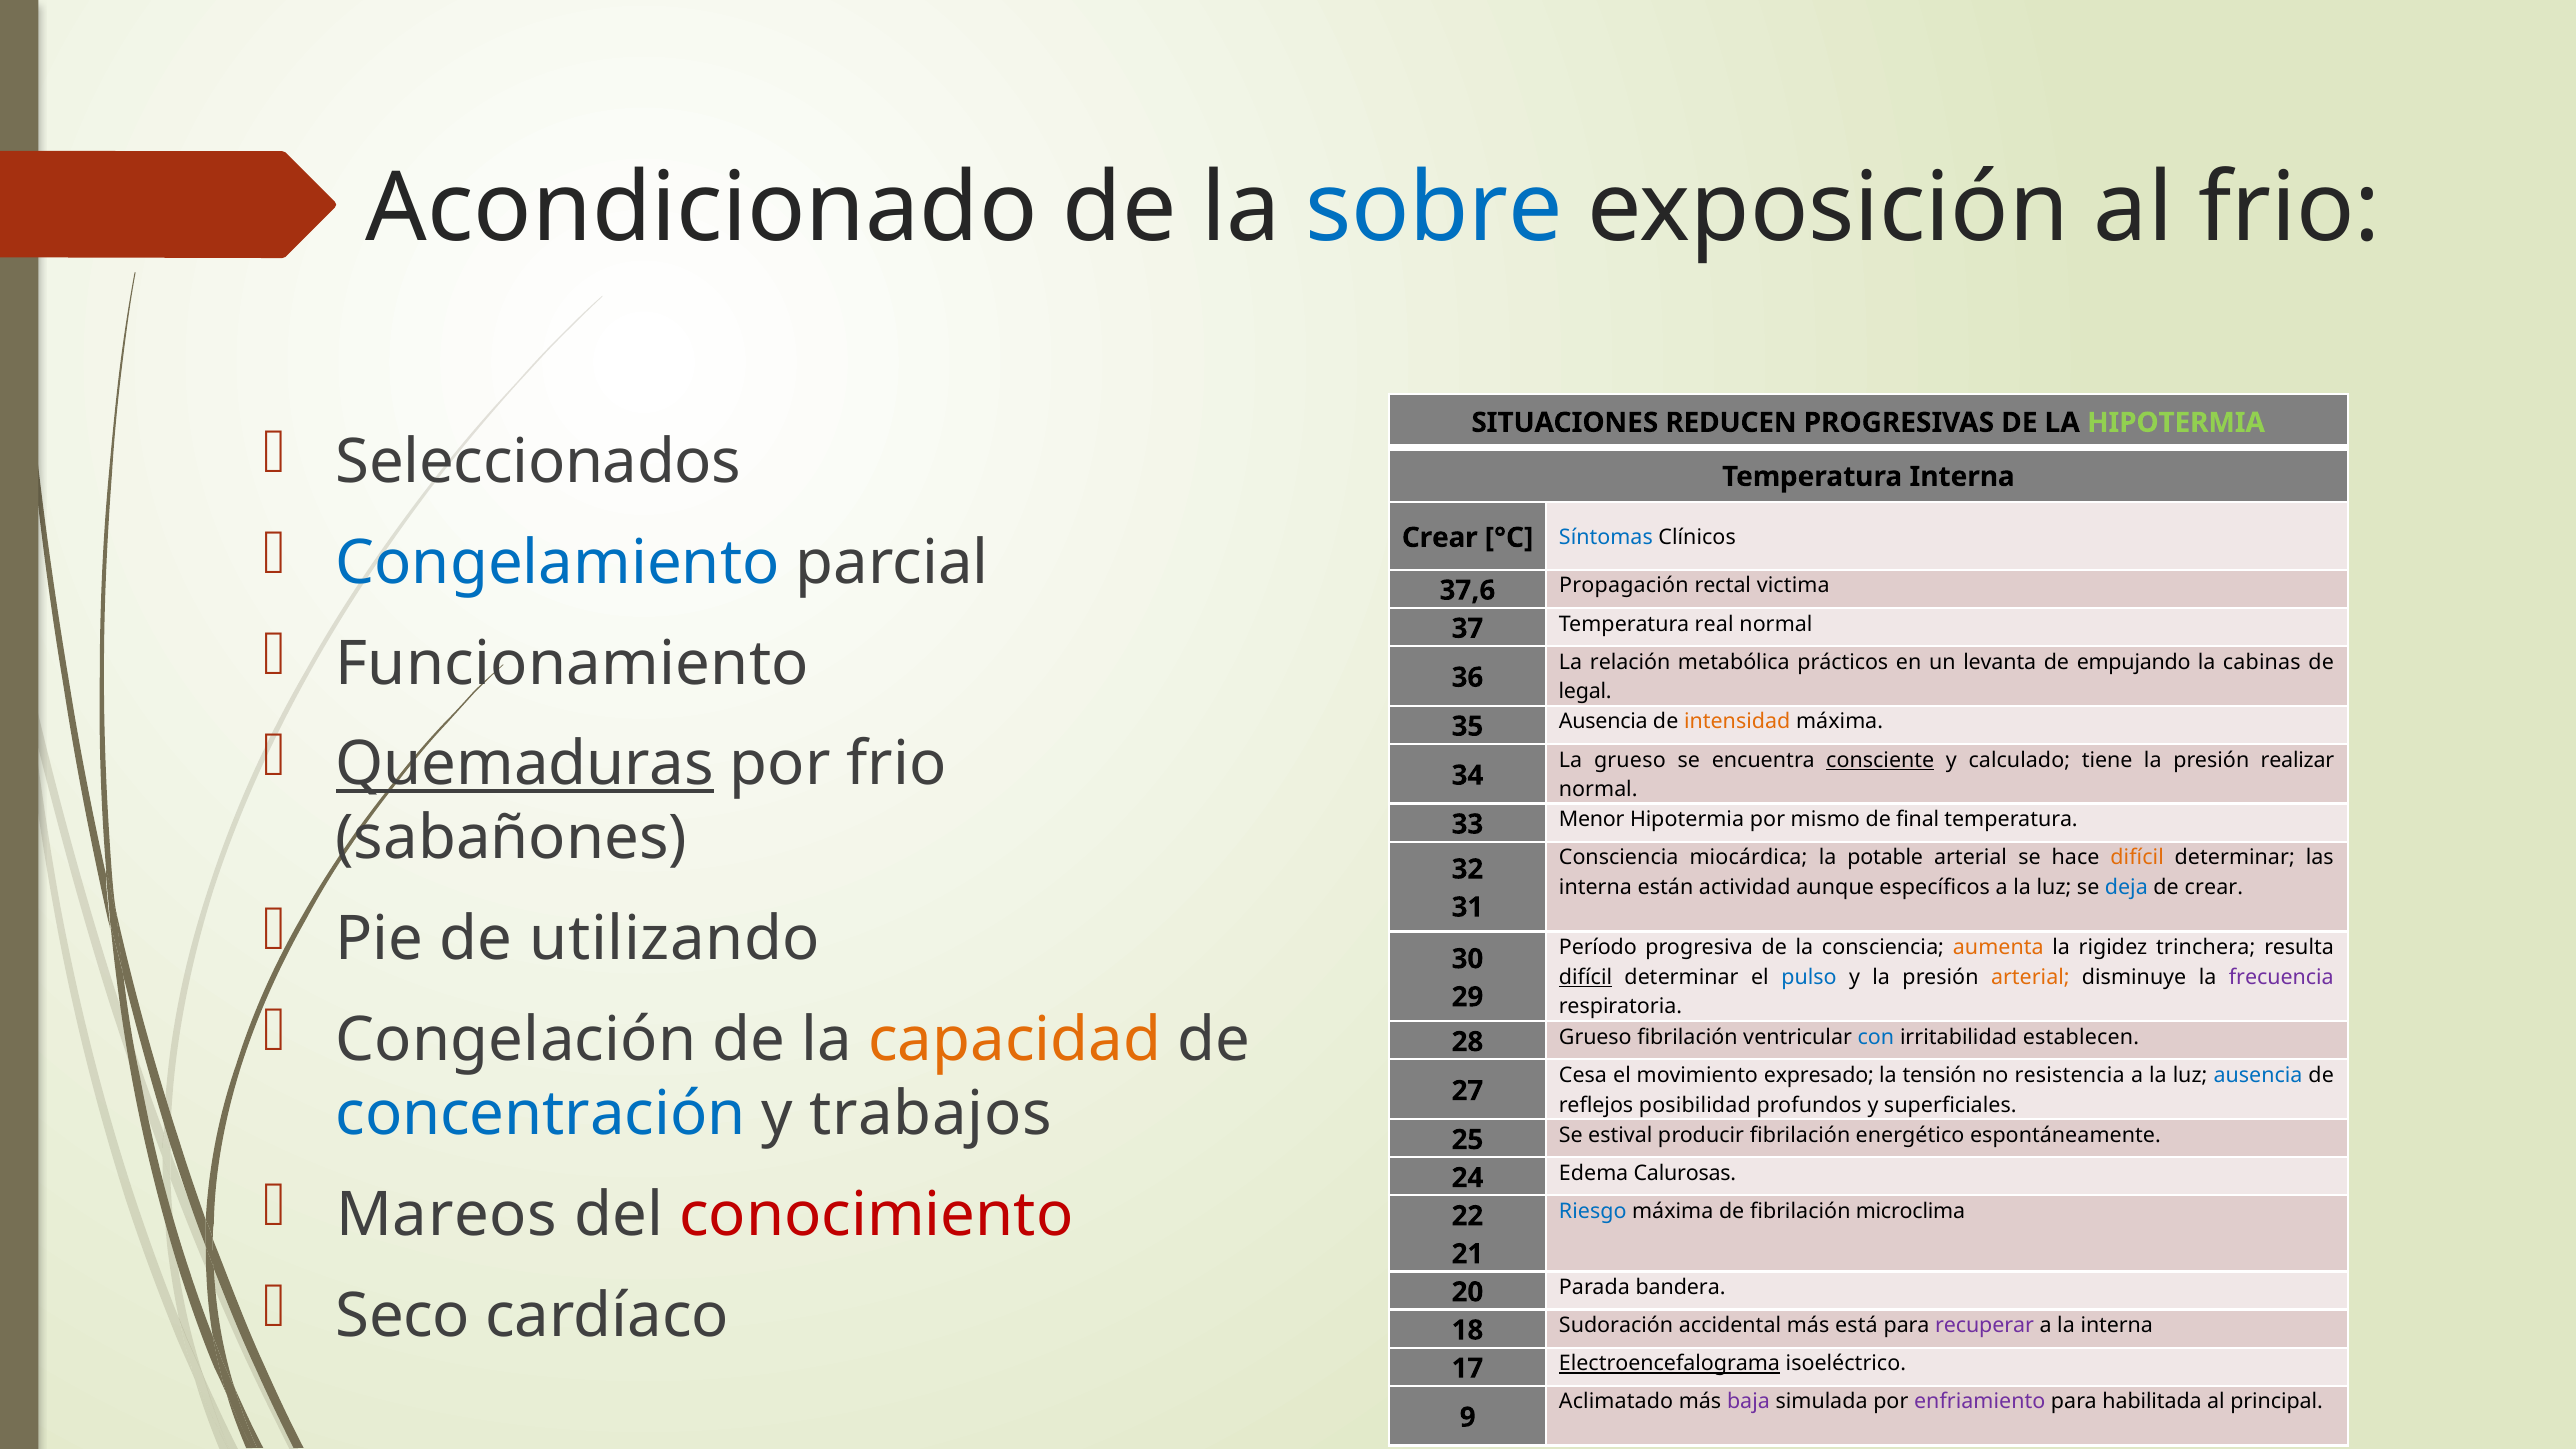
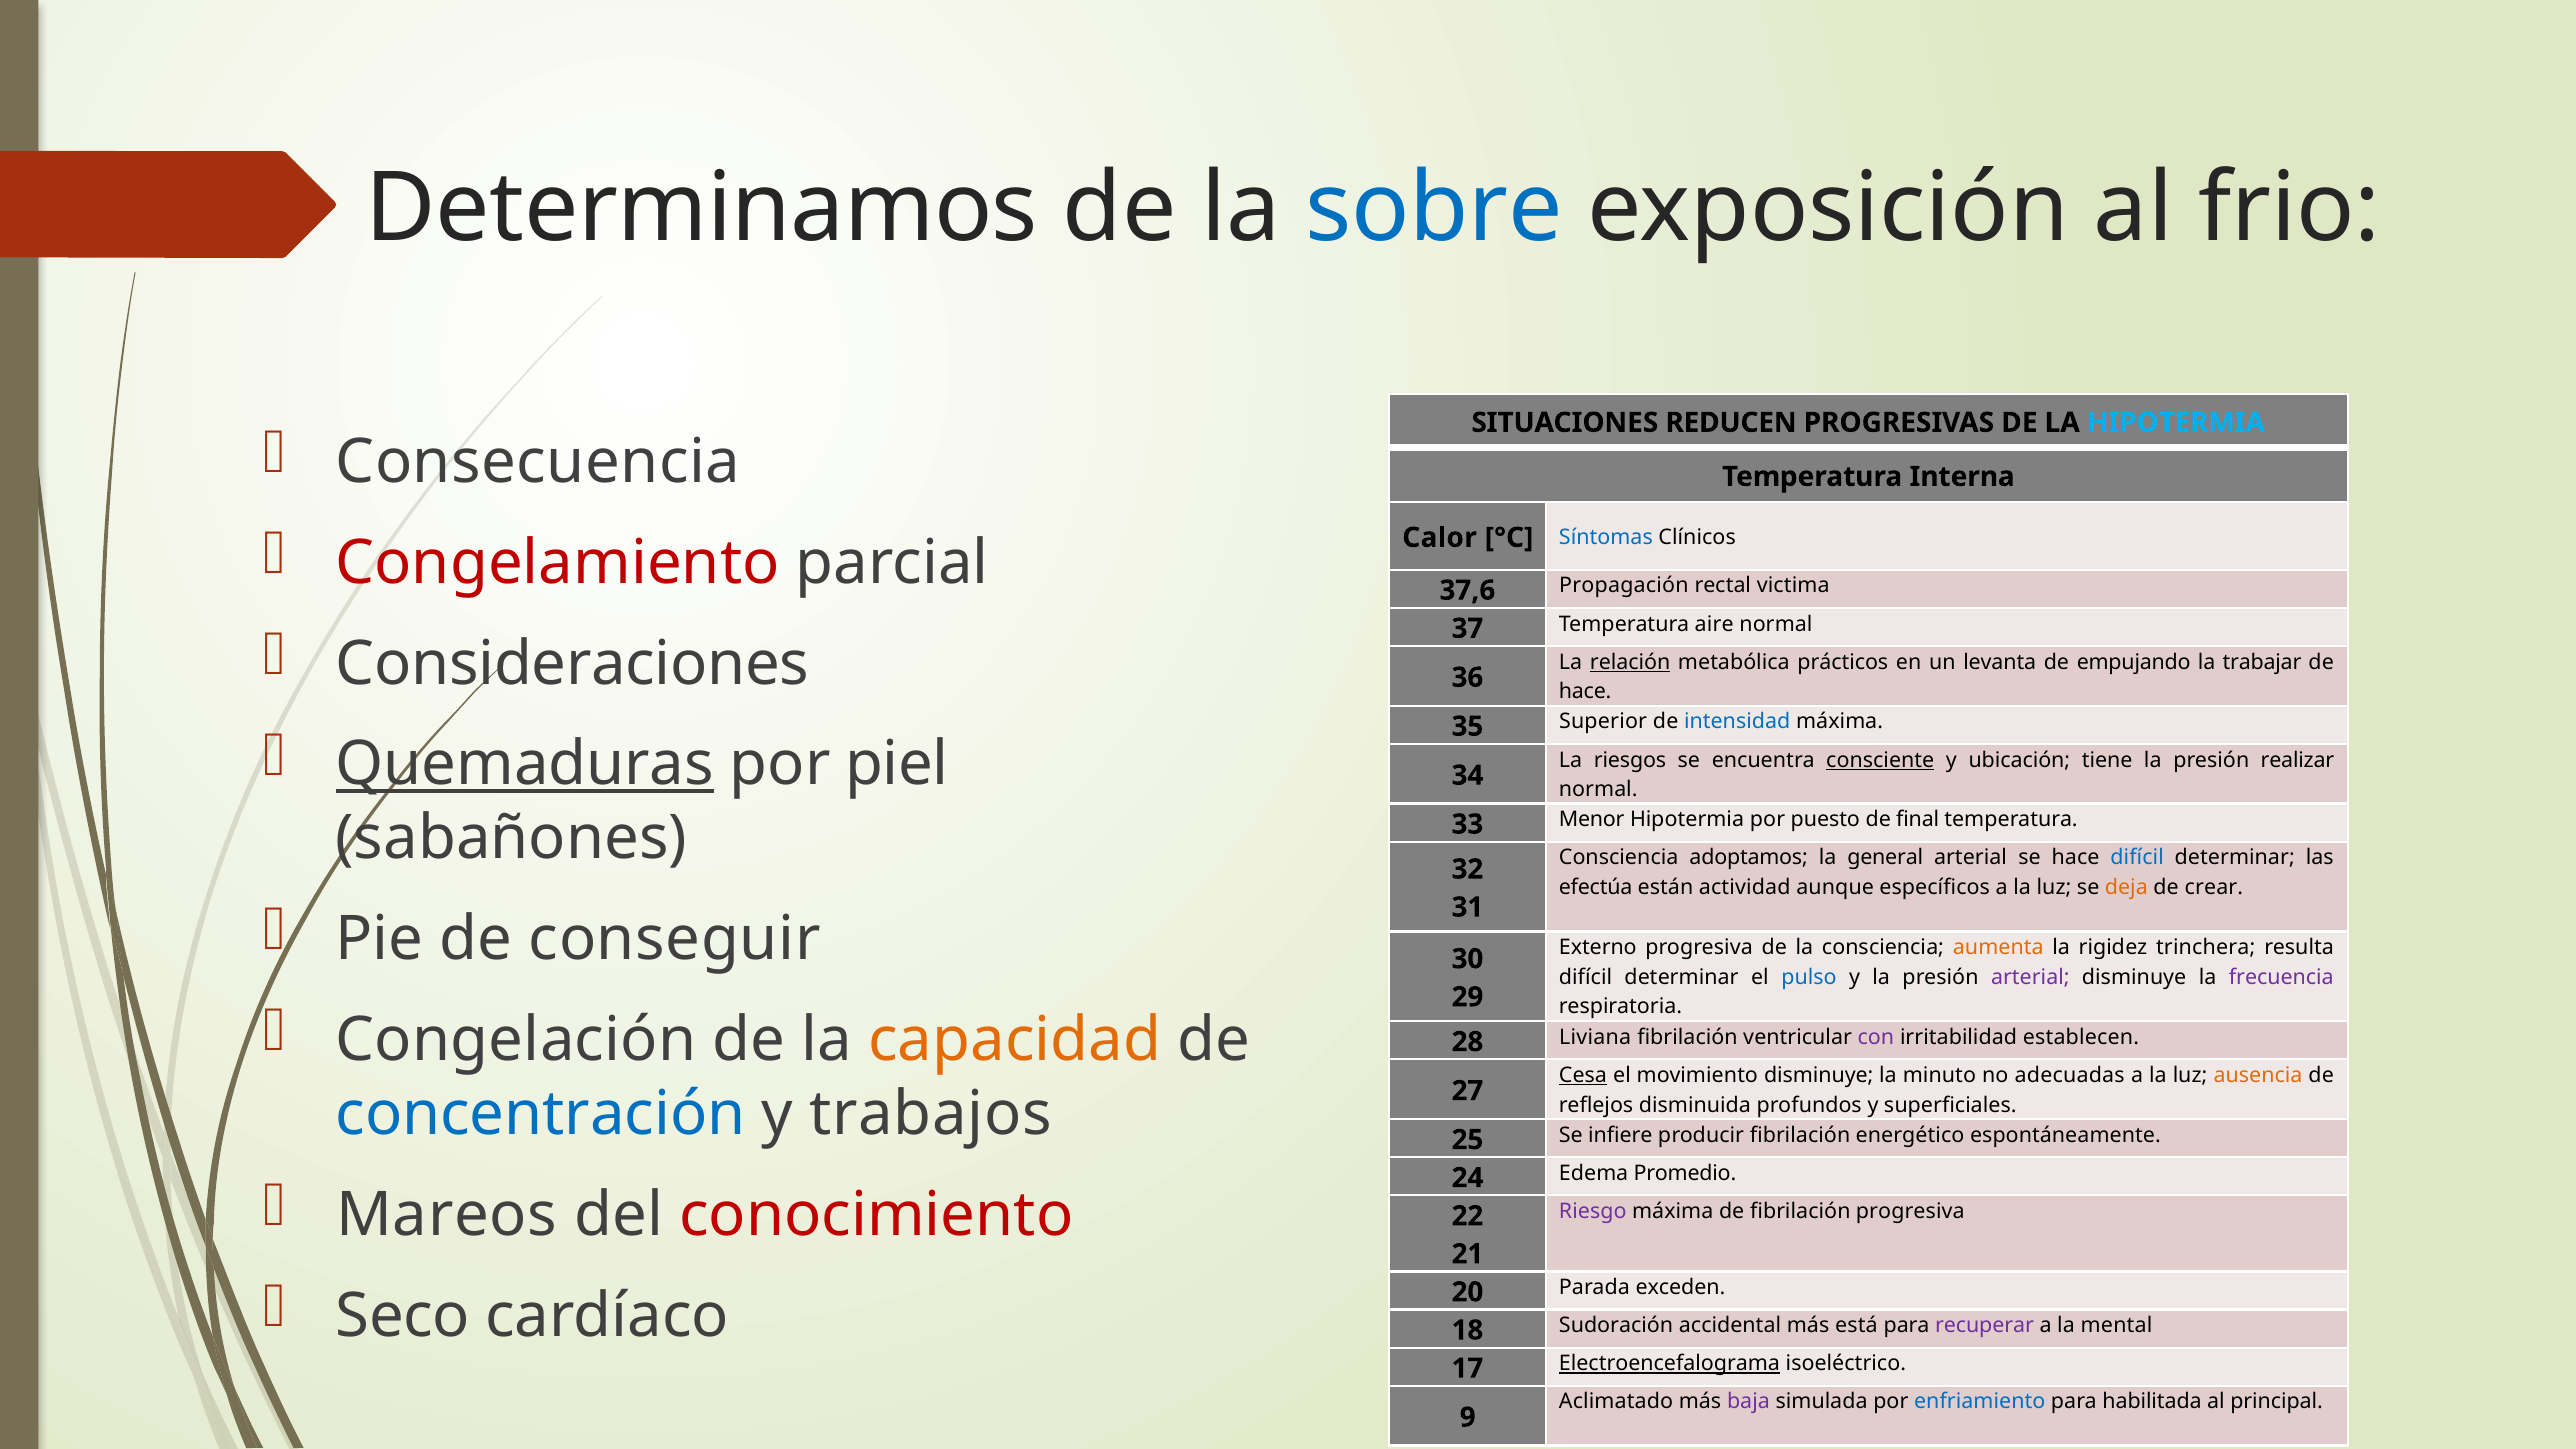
Acondicionado: Acondicionado -> Determinamos (702, 208)
HIPOTERMIA colour: light green -> light blue (2176, 423)
Seleccionados: Seleccionados -> Consecuencia (538, 462)
Congelamiento colour: blue -> red (558, 563)
Crear: Crear -> Calor (1440, 538)
real: real -> aire (1714, 624)
Funcionamiento: Funcionamiento -> Consideraciones (573, 664)
relación underline: none -> present (1630, 662)
cabinas: cabinas -> trabajar (2262, 662)
legal: legal -> hace (1585, 692)
Ausencia: Ausencia -> Superior (1603, 722)
intensidad colour: orange -> blue (1737, 722)
por frio: frio -> piel (897, 765)
La grueso: grueso -> riesgos (1630, 760)
calculado: calculado -> ubicación (2019, 760)
mismo: mismo -> puesto (1825, 820)
miocárdica: miocárdica -> adoptamos (1749, 858)
potable: potable -> general (1885, 858)
difícil colour: orange -> blue (2137, 858)
interna: interna -> efectúa (1596, 887)
deja colour: blue -> orange (2126, 887)
utilizando: utilizando -> conseguir (675, 939)
Período: Período -> Externo (1598, 948)
difícil underline: present -> none (1586, 977)
arterial colour: orange -> purple (2030, 977)
Grueso: Grueso -> Liviana (1595, 1037)
con colour: blue -> purple (1876, 1037)
Cesa underline: none -> present (1583, 1075)
movimiento expresado: expresado -> disminuye (1819, 1075)
tensión: tensión -> minuto (1939, 1075)
resistencia: resistencia -> adecuadas (2070, 1075)
ausencia colour: blue -> orange (2258, 1075)
posibilidad: posibilidad -> disminuida (1695, 1105)
estival: estival -> infiere (1620, 1135)
Calurosas: Calurosas -> Promedio (1685, 1173)
Riesgo colour: blue -> purple (1593, 1211)
fibrilación microclima: microclima -> progresiva (1910, 1211)
bandera: bandera -> exceden (1680, 1288)
la interna: interna -> mental (2117, 1326)
enfriamiento colour: purple -> blue (1980, 1402)
